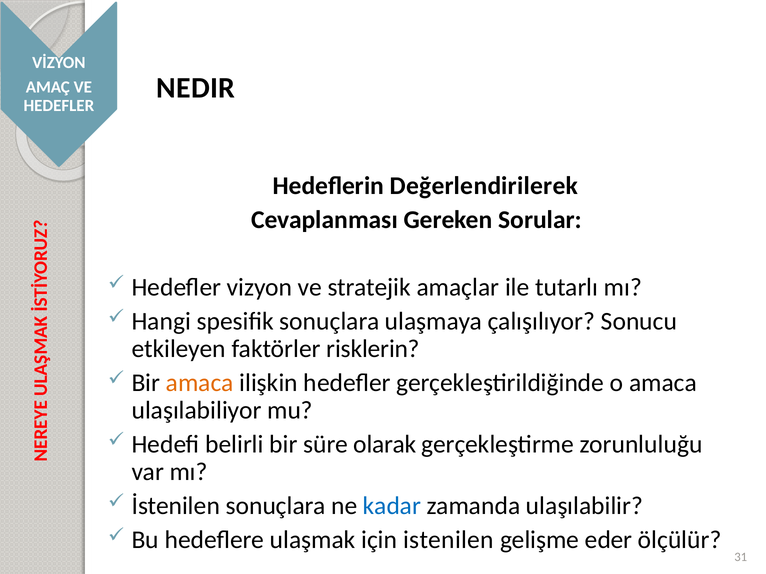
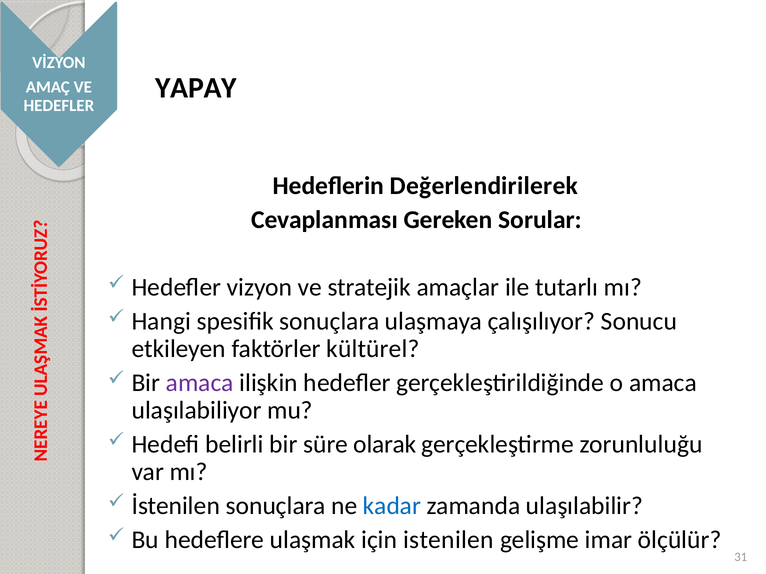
NEDIR: NEDIR -> YAPAY (196, 88)
risklerin: risklerin -> kültürel (373, 349)
amaca colour: orange -> purple (200, 383)
eder: eder -> imar (609, 540)
